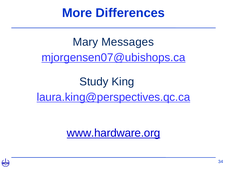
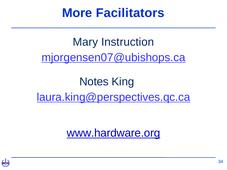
Differences: Differences -> Facilitators (130, 13)
Messages: Messages -> Instruction (128, 42)
Study: Study -> Notes (94, 82)
